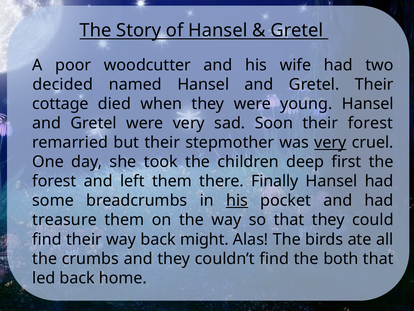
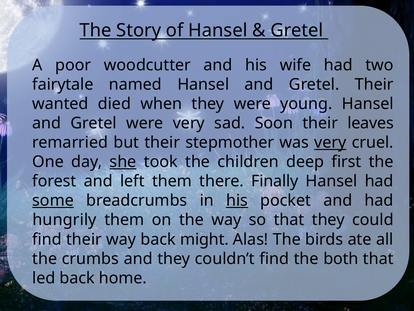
decided: decided -> fairytale (63, 84)
cottage: cottage -> wanted (60, 104)
their forest: forest -> leaves (371, 123)
she underline: none -> present (123, 162)
some underline: none -> present (53, 200)
treasure: treasure -> hungrily (65, 220)
